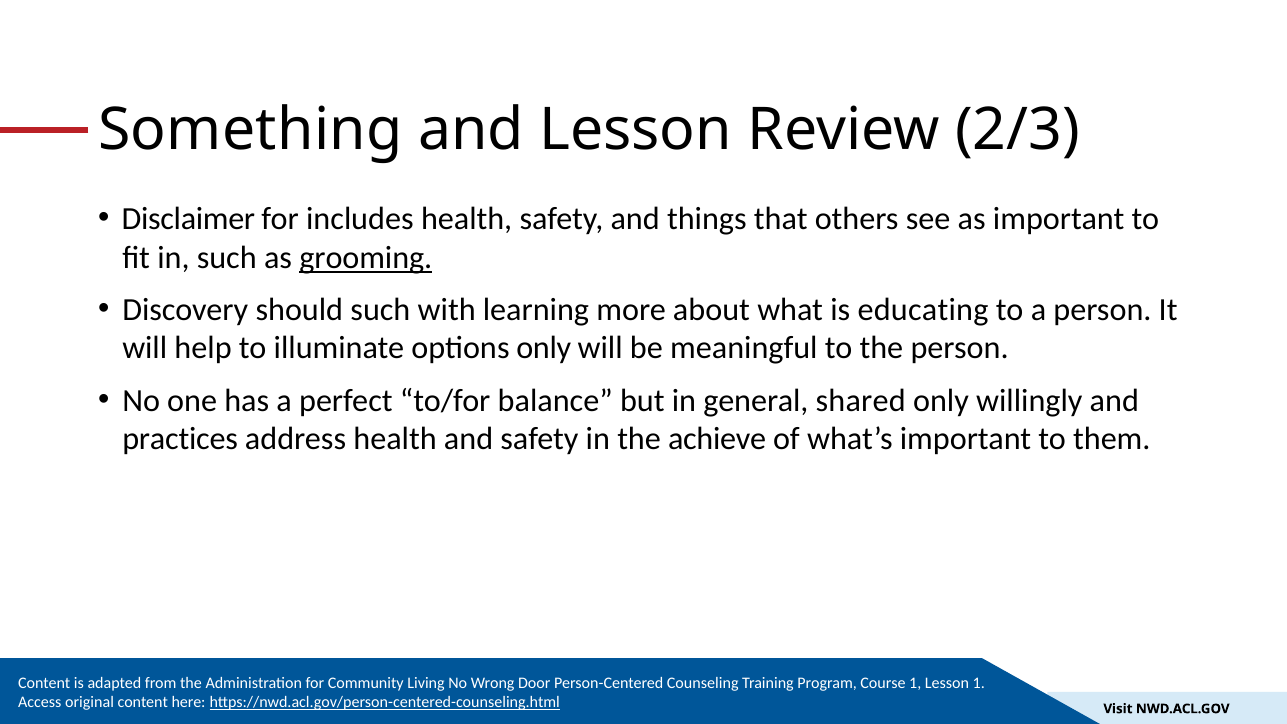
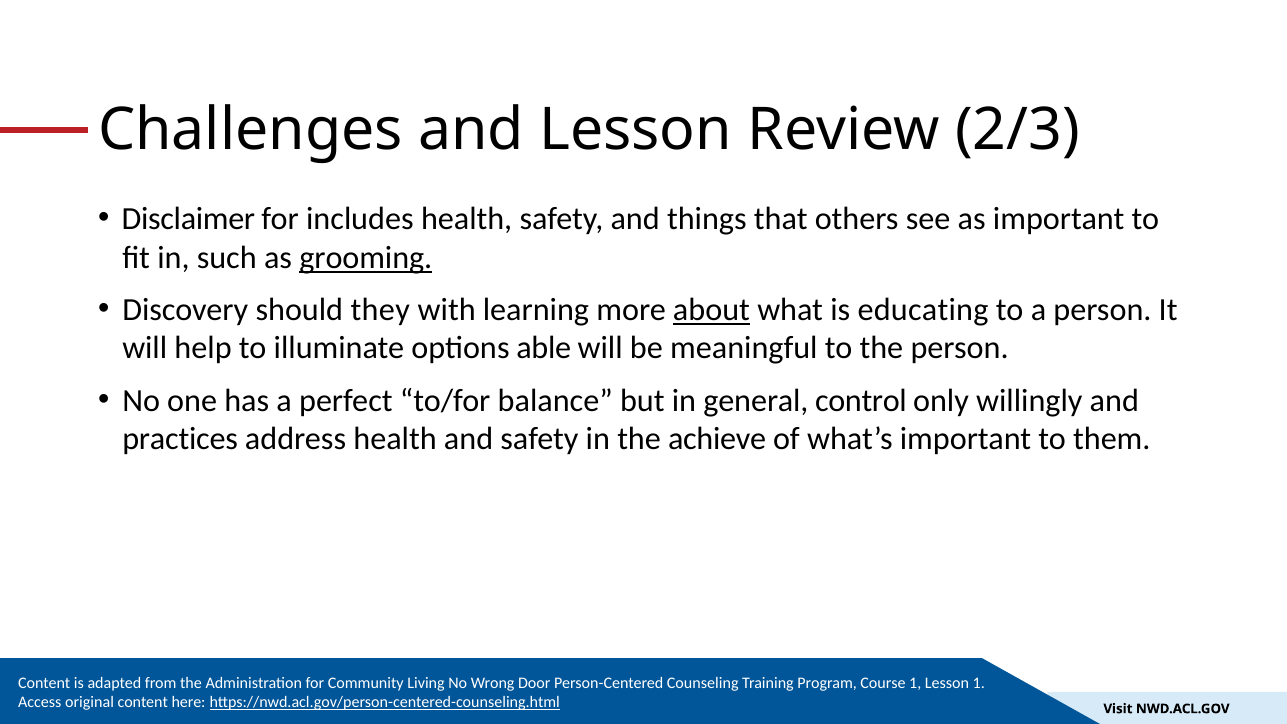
Something: Something -> Challenges (250, 130)
should such: such -> they (380, 310)
about underline: none -> present (711, 310)
options only: only -> able (544, 348)
shared: shared -> control (861, 400)
